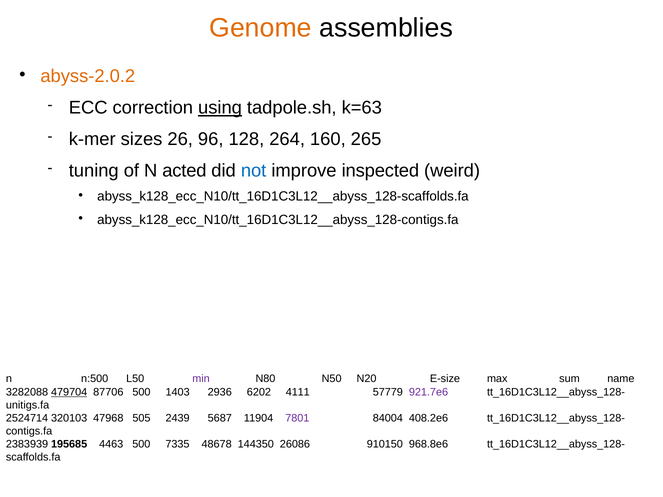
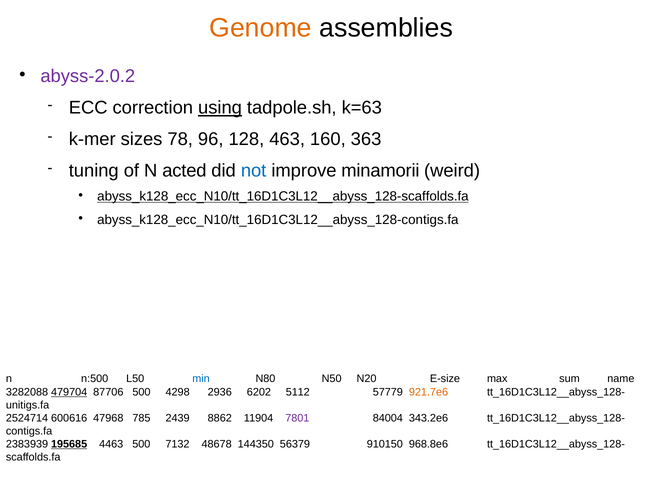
abyss-2.0.2 colour: orange -> purple (88, 76)
26: 26 -> 78 (180, 139)
264: 264 -> 463 (287, 139)
265: 265 -> 363 (366, 139)
inspected: inspected -> minamorii (380, 171)
abyss_k128_ecc_N10/tt_16D1C3L12__abyss_128-scaffolds.fa underline: none -> present (283, 197)
min colour: purple -> blue (201, 379)
1403: 1403 -> 4298 (178, 392)
4111: 4111 -> 5112 (298, 392)
921.7e6 colour: purple -> orange (428, 392)
320103: 320103 -> 600616 (69, 418)
505: 505 -> 785 (141, 418)
5687: 5687 -> 8862 (220, 418)
408.2e6: 408.2e6 -> 343.2e6 (428, 418)
195685 underline: none -> present (69, 444)
7335: 7335 -> 7132 (177, 444)
26086: 26086 -> 56379 (295, 444)
